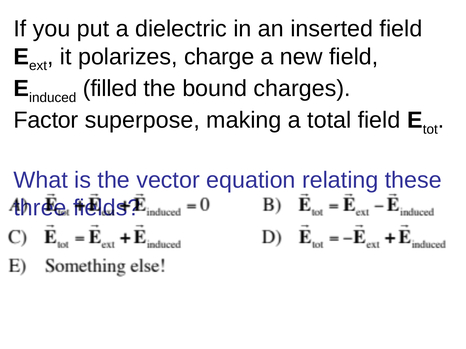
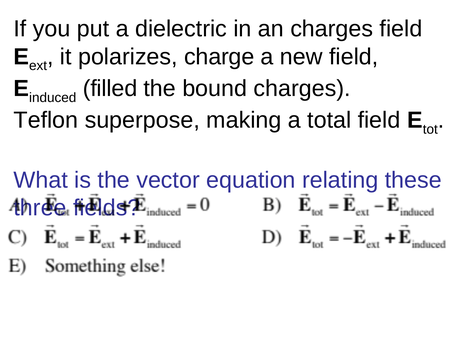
an inserted: inserted -> charges (332, 29)
Factor: Factor -> Teflon (46, 120)
